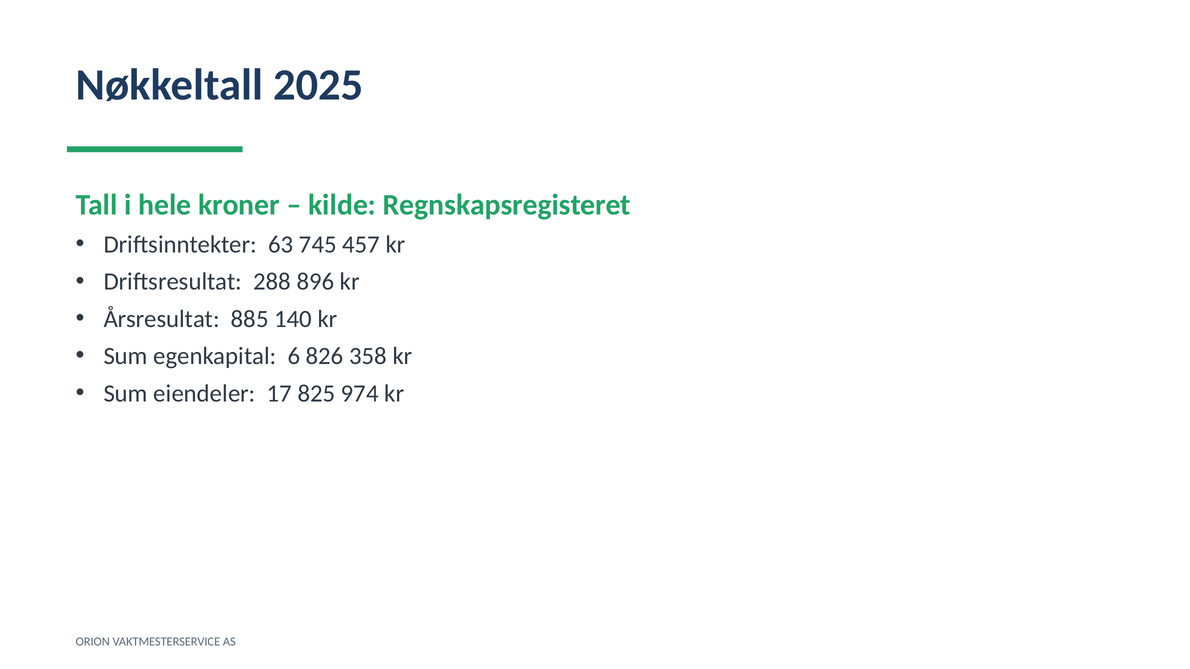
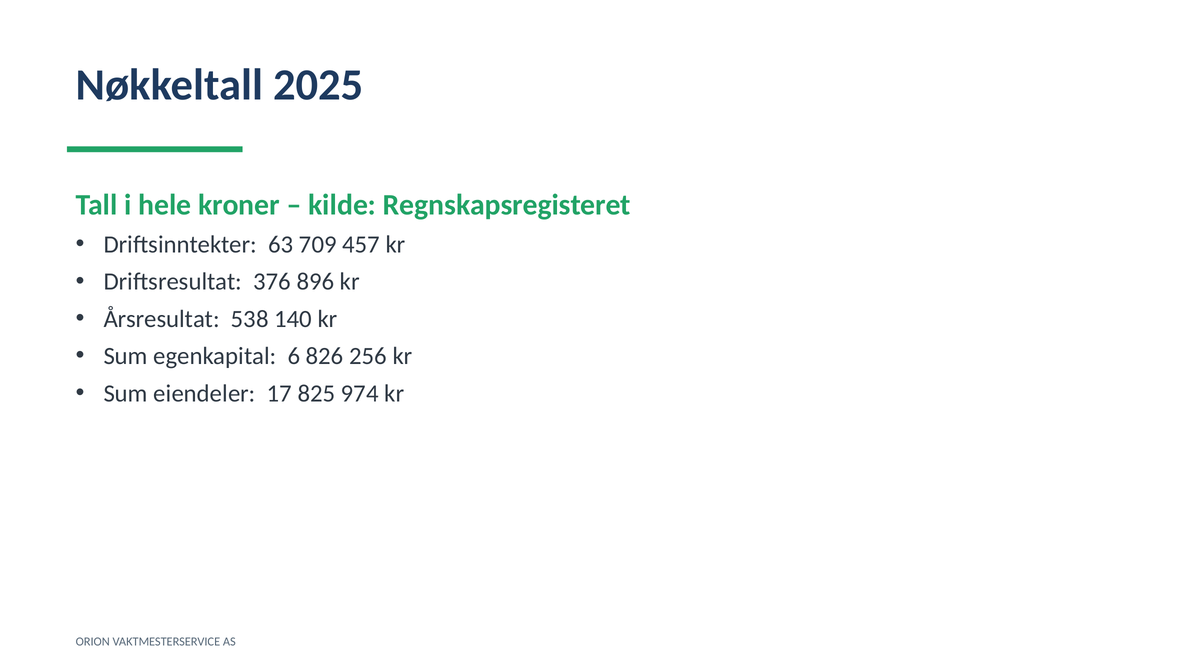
745: 745 -> 709 (318, 245)
288: 288 -> 376 (272, 282)
885: 885 -> 538 (250, 319)
358: 358 -> 256 (368, 356)
